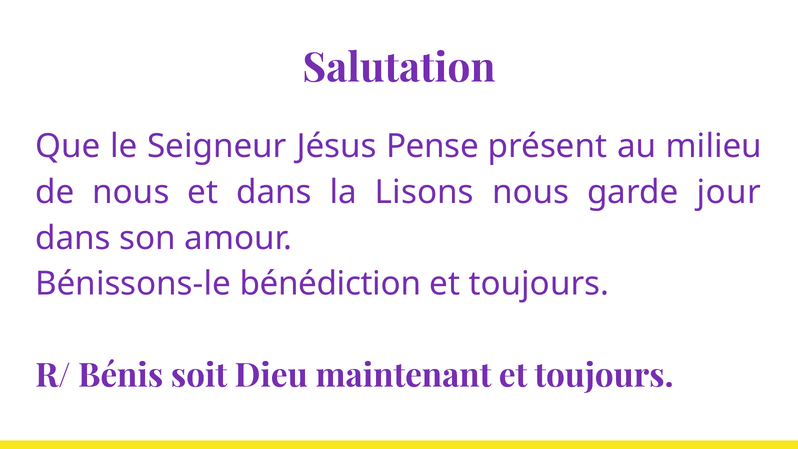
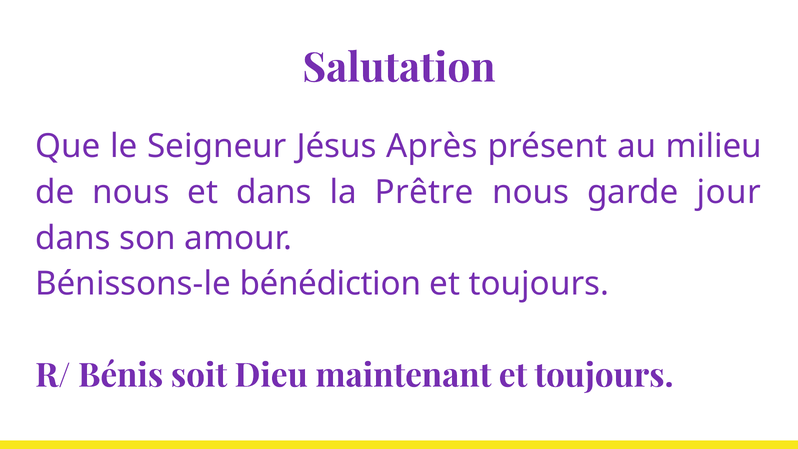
Pense: Pense -> Après (432, 146)
Lisons: Lisons -> Prêtre (424, 192)
